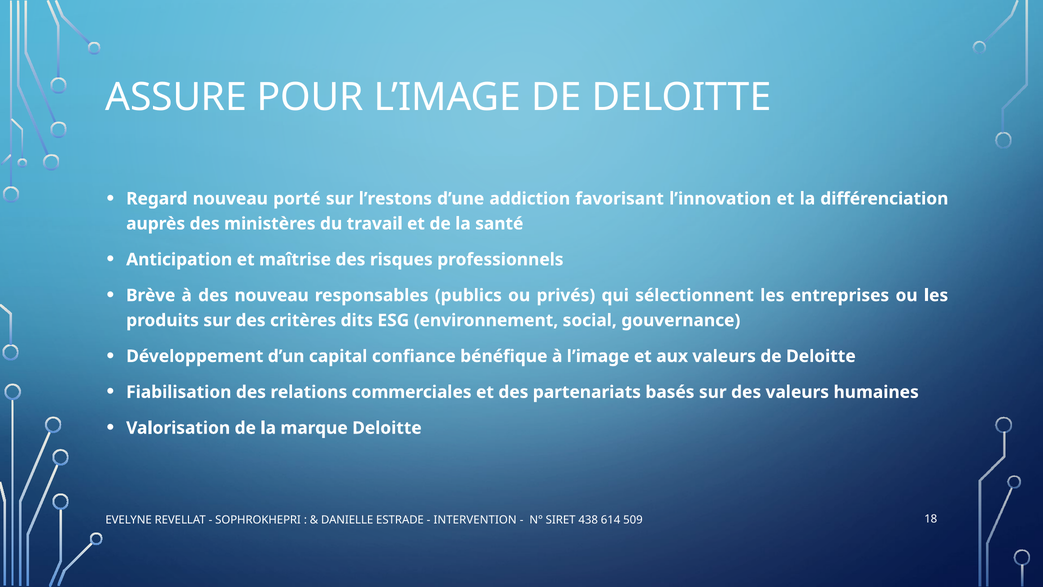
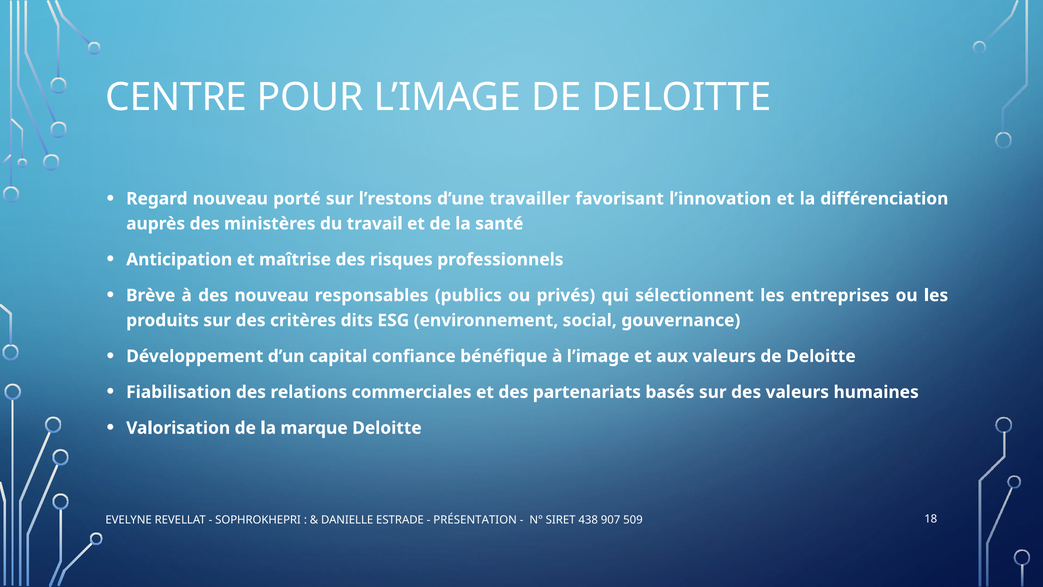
ASSURE: ASSURE -> CENTRE (176, 97)
addiction: addiction -> travailler (530, 199)
INTERVENTION: INTERVENTION -> PRÉSENTATION (475, 520)
614: 614 -> 907 (611, 520)
